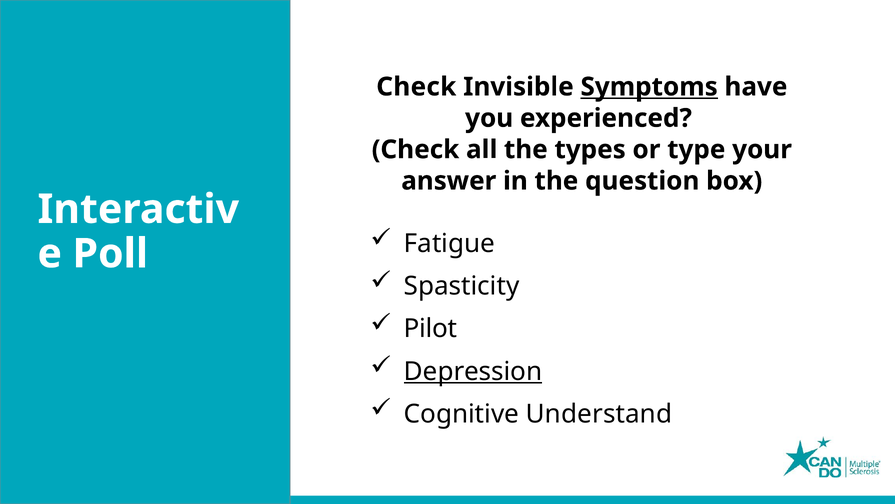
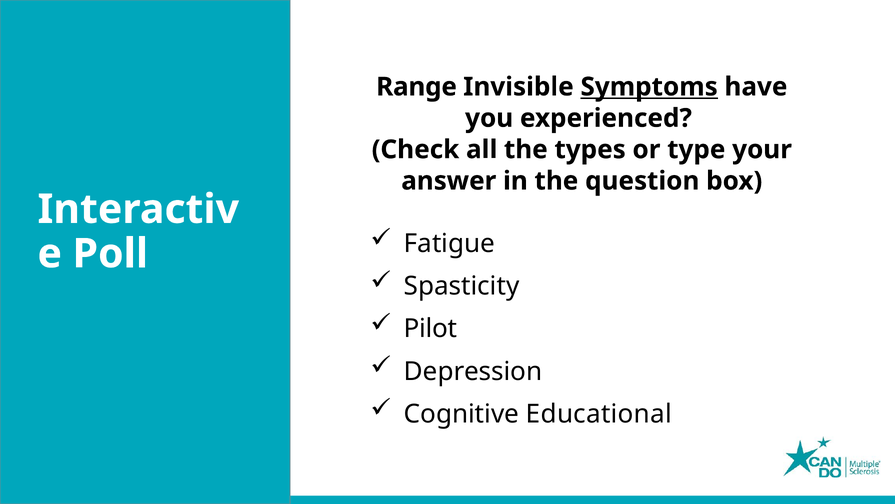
Check: Check -> Range (417, 87)
Depression underline: present -> none (473, 371)
Understand: Understand -> Educational (599, 414)
